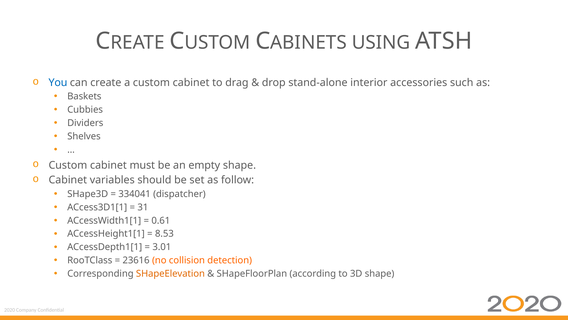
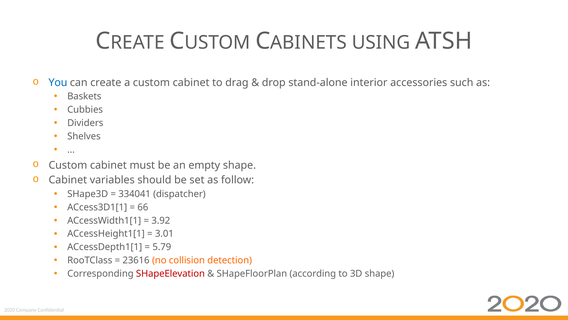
31: 31 -> 66 (143, 207)
0.61: 0.61 -> 3.92 (161, 220)
8.53: 8.53 -> 3.01 (164, 233)
3.01: 3.01 -> 5.79 (162, 247)
SHapeElevation colour: orange -> red (170, 273)
